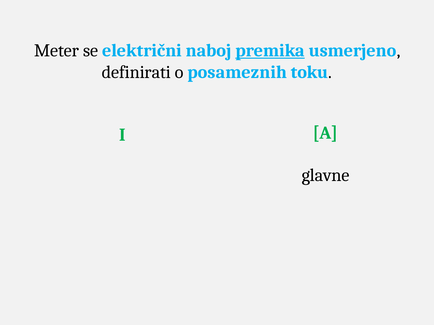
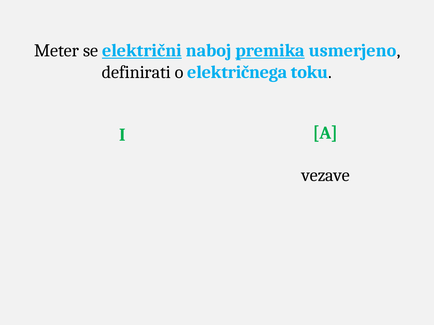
električni underline: none -> present (142, 51)
posameznih: posameznih -> električnega (237, 72)
glavne: glavne -> vezave (326, 175)
